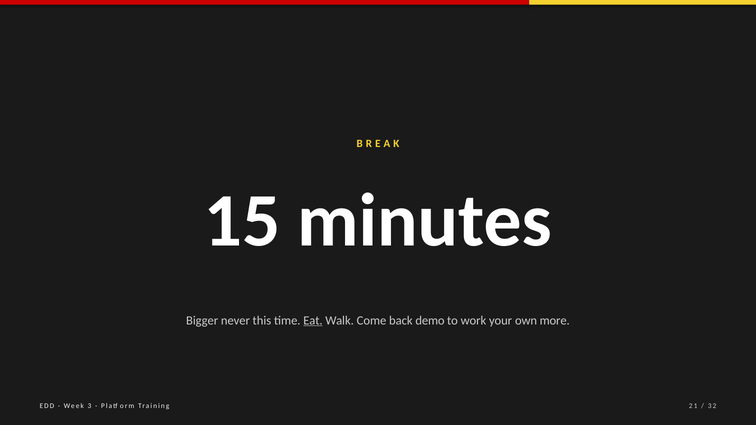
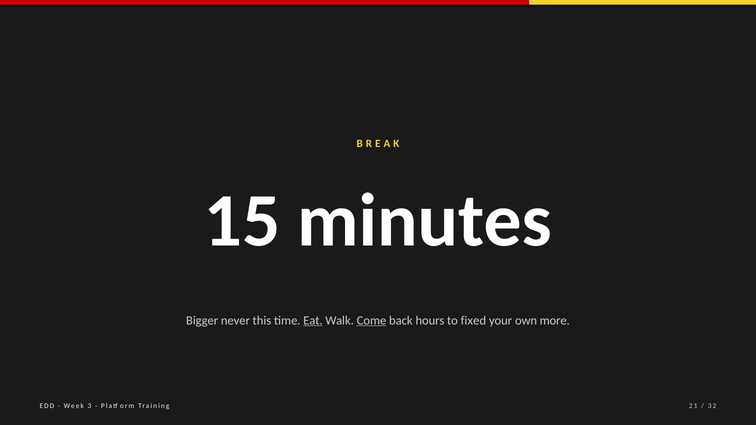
Come underline: none -> present (372, 321)
demo: demo -> hours (430, 321)
work: work -> fixed (473, 321)
